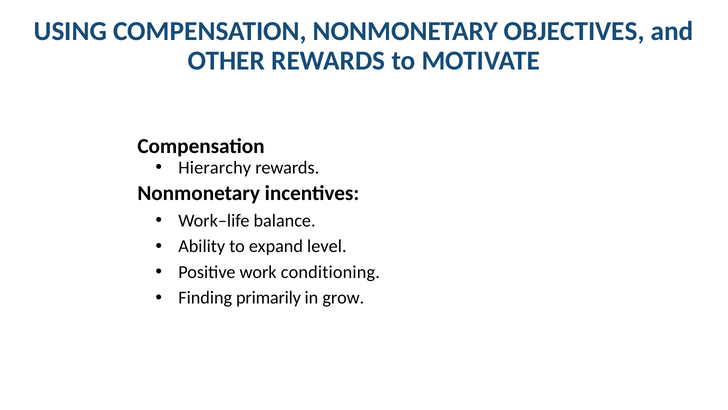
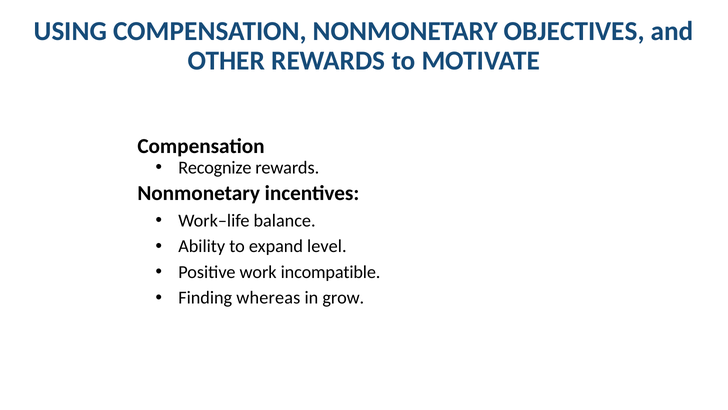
Hierarchy: Hierarchy -> Recognize (215, 167)
conditioning: conditioning -> incompatible (331, 272)
primarily: primarily -> whereas (268, 297)
